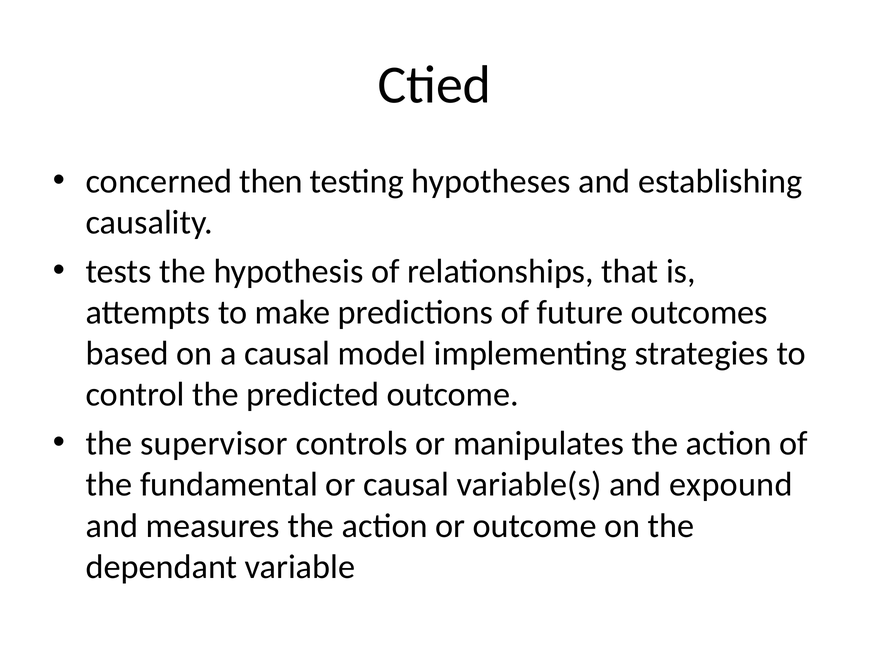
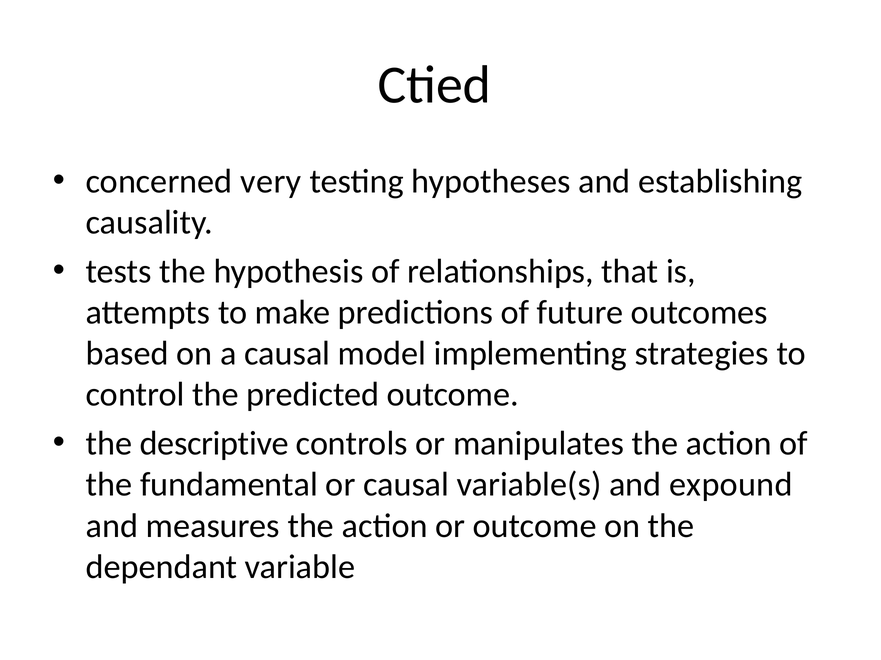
then: then -> very (271, 182)
supervisor: supervisor -> descriptive (214, 444)
